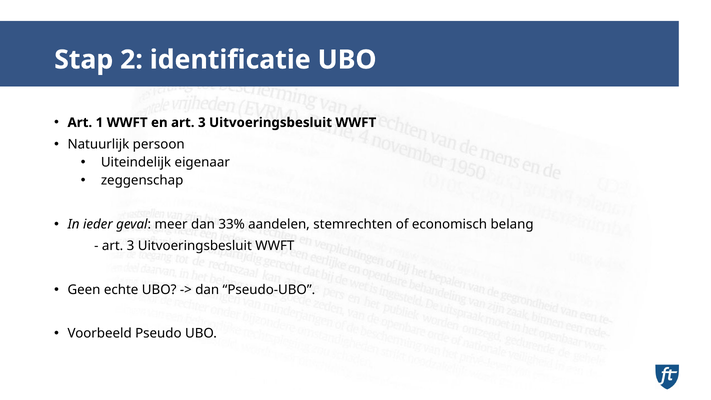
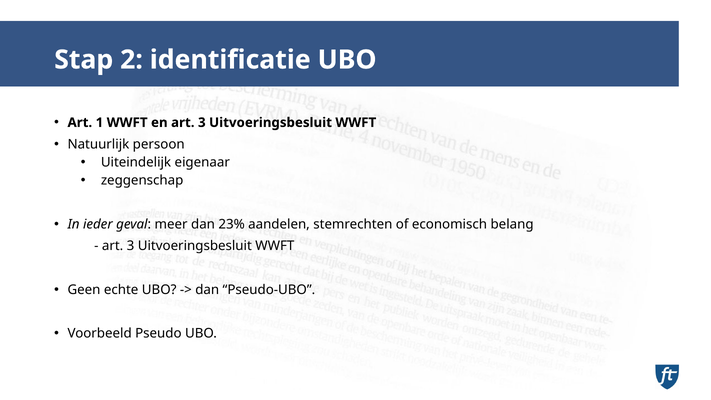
33%: 33% -> 23% (232, 224)
